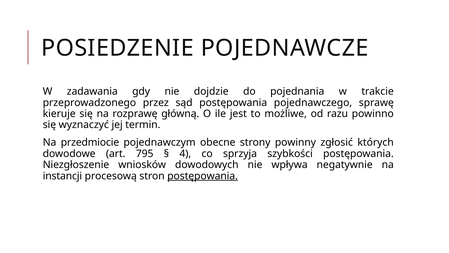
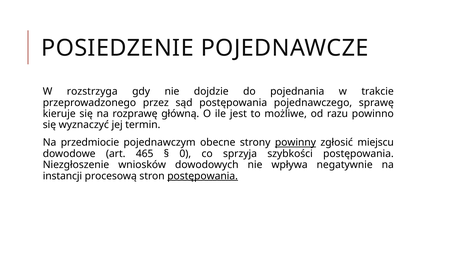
zadawania: zadawania -> rozstrzyga (92, 91)
powinny underline: none -> present (295, 142)
których: których -> miejscu (376, 142)
795: 795 -> 465 (145, 153)
4: 4 -> 0 (185, 153)
